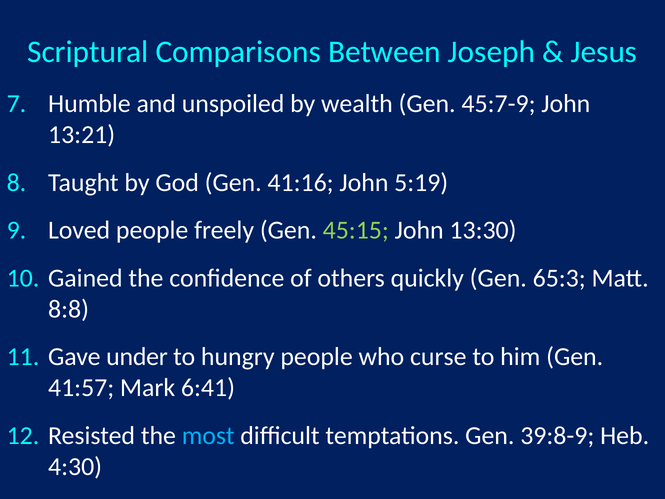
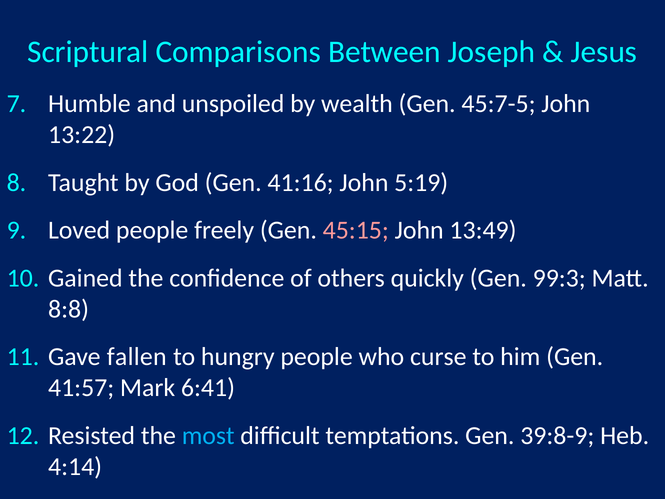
45:7-9: 45:7-9 -> 45:7-5 (499, 104)
13:21: 13:21 -> 13:22 (82, 135)
45:15 colour: light green -> pink (356, 230)
13:30: 13:30 -> 13:49 (483, 230)
65:3: 65:3 -> 99:3 (559, 278)
under: under -> fallen (137, 357)
4:30: 4:30 -> 4:14 (75, 466)
